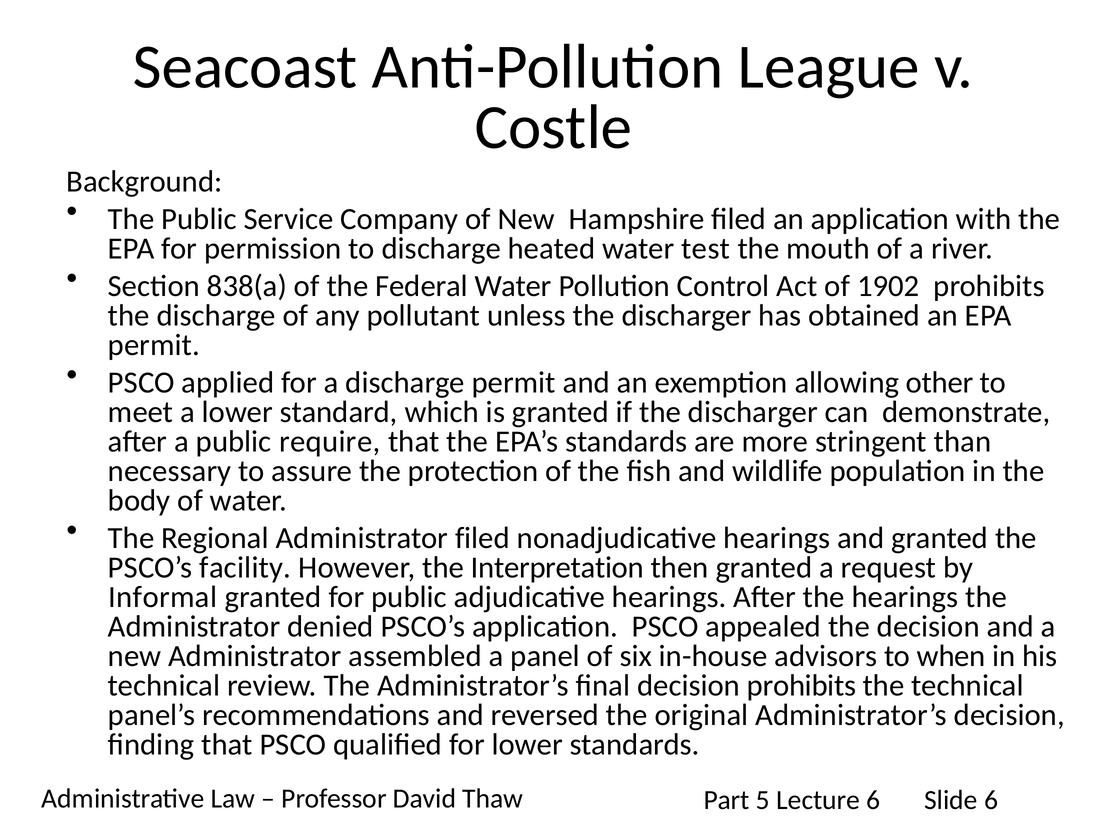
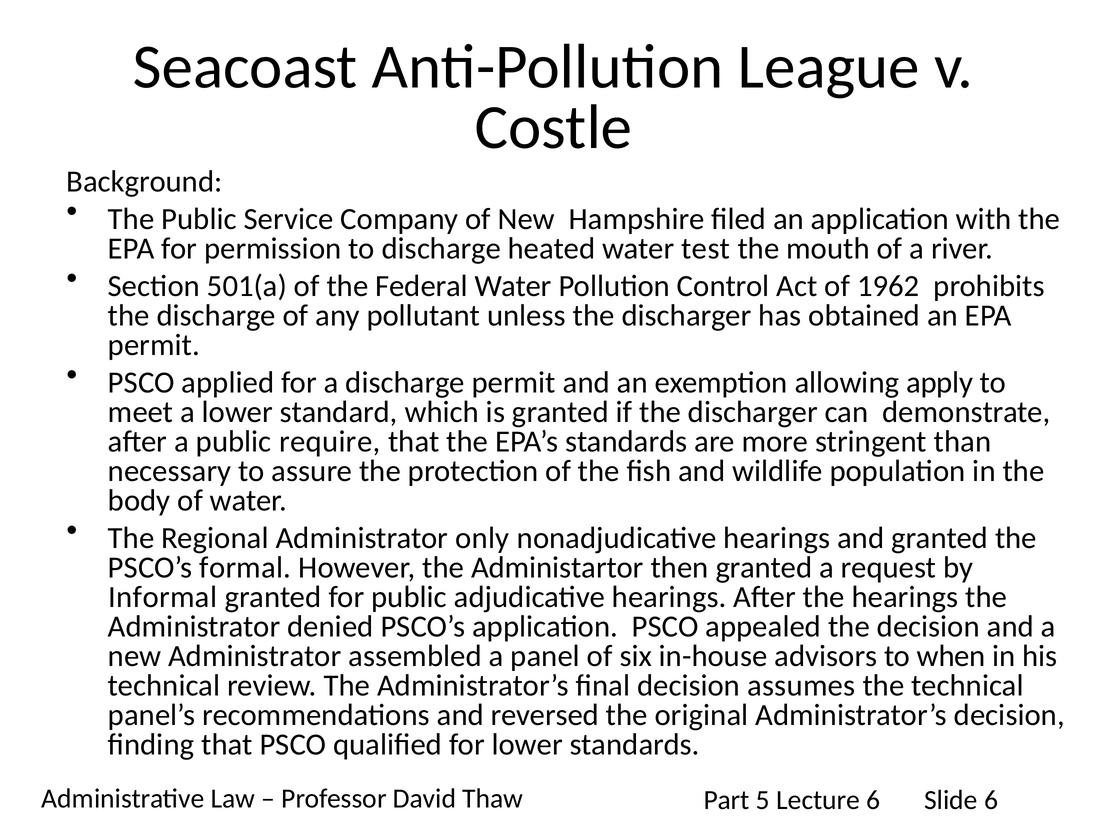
838(a: 838(a -> 501(a (247, 286)
1902: 1902 -> 1962 (888, 286)
other: other -> apply (940, 383)
Administrator filed: filed -> only (482, 538)
facility: facility -> formal (245, 568)
Interpretation: Interpretation -> Administartor (557, 568)
decision prohibits: prohibits -> assumes (801, 686)
